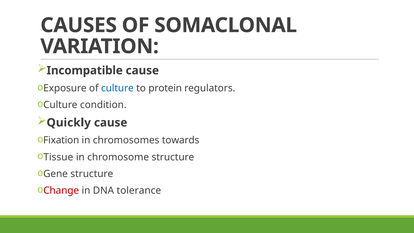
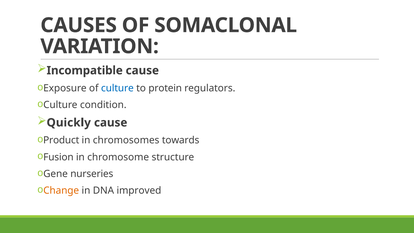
Fixation: Fixation -> Product (61, 140)
Tissue: Tissue -> Fusion (58, 157)
Gene structure: structure -> nurseries (92, 174)
Change colour: red -> orange (61, 191)
tolerance: tolerance -> improved (139, 191)
